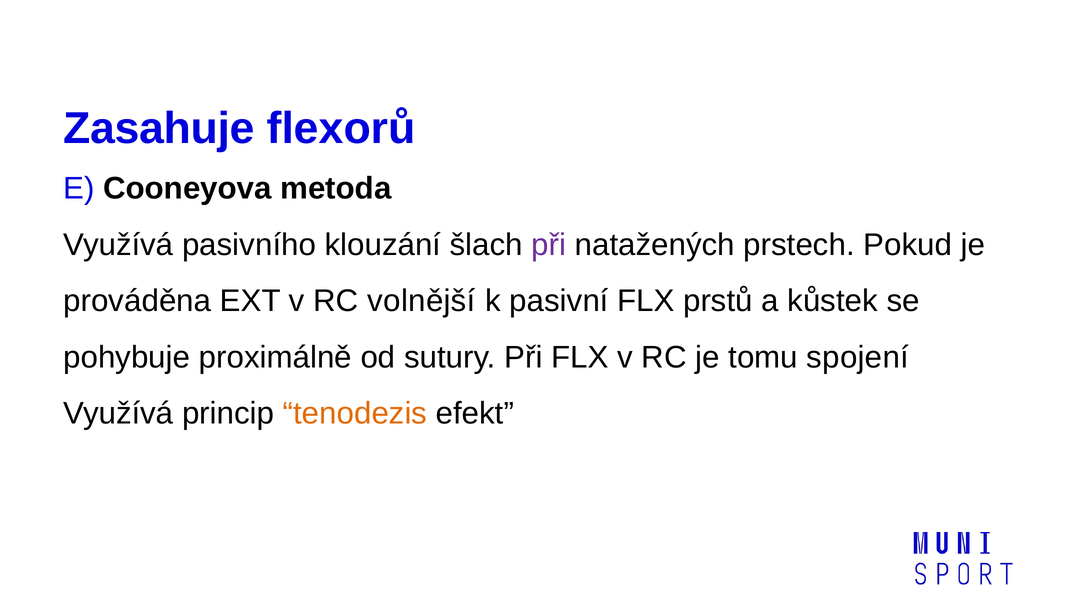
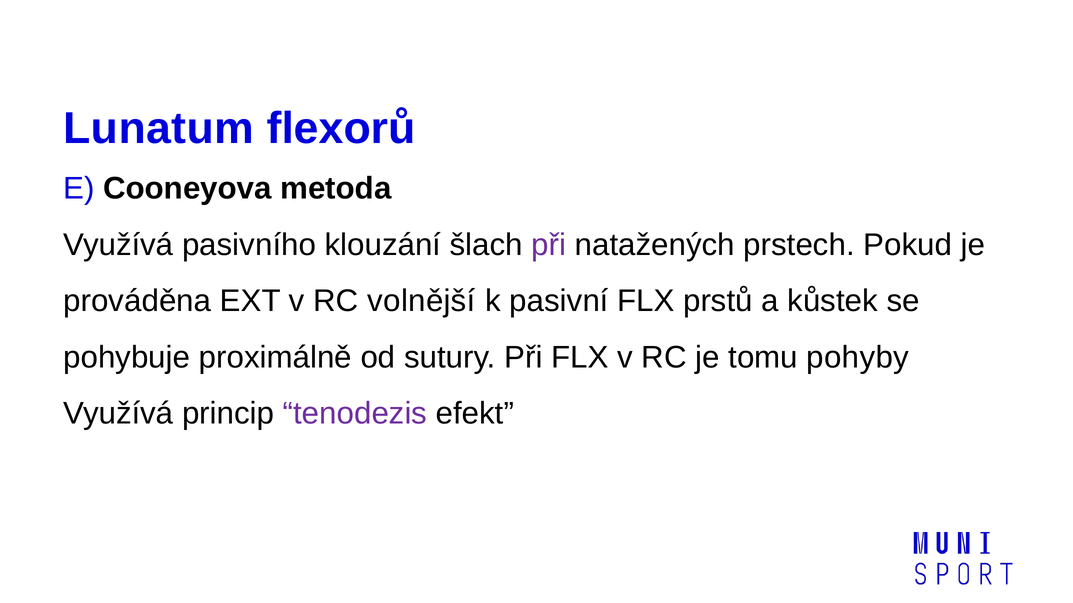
Zasahuje: Zasahuje -> Lunatum (159, 129)
spojení: spojení -> pohyby (858, 358)
tenodezis colour: orange -> purple (355, 414)
